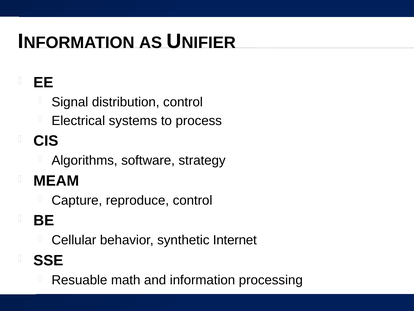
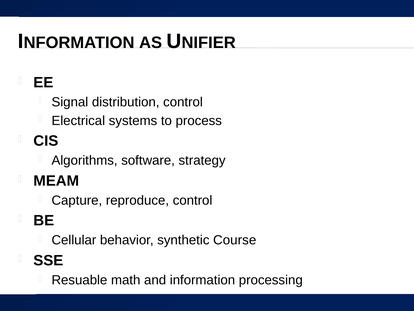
Internet: Internet -> Course (235, 240)
